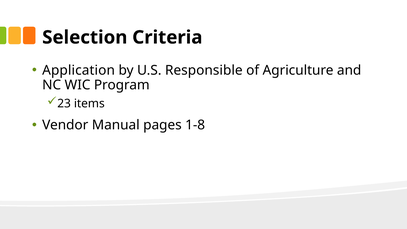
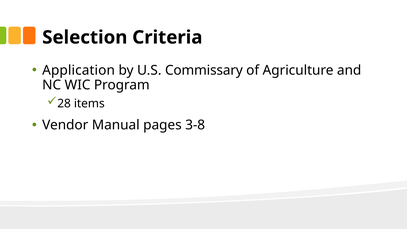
Responsible: Responsible -> Commissary (204, 70)
23: 23 -> 28 (64, 104)
1-8: 1-8 -> 3-8 (195, 125)
